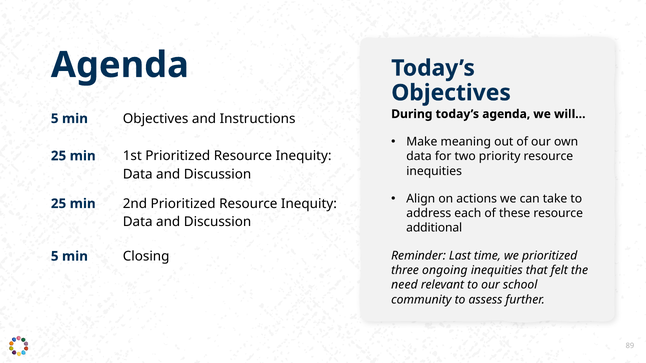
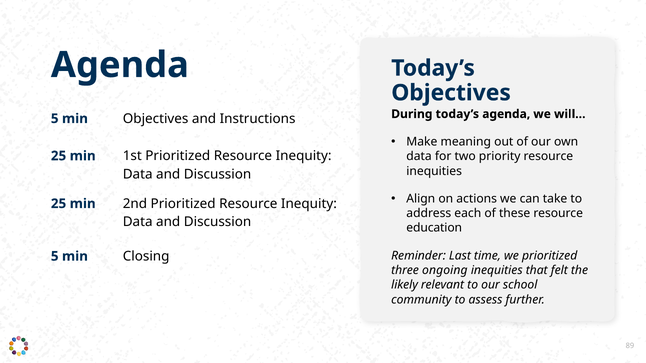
additional: additional -> education (434, 228)
need: need -> likely (405, 285)
